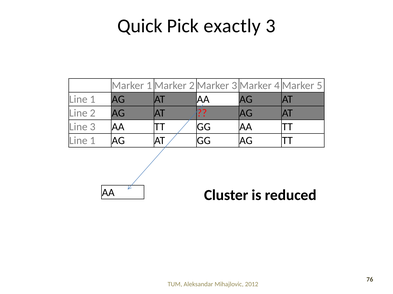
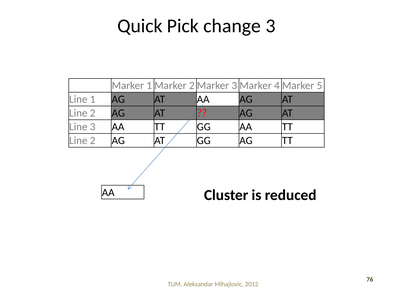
exactly: exactly -> change (232, 26)
1: 1 -> 2 (93, 141)
